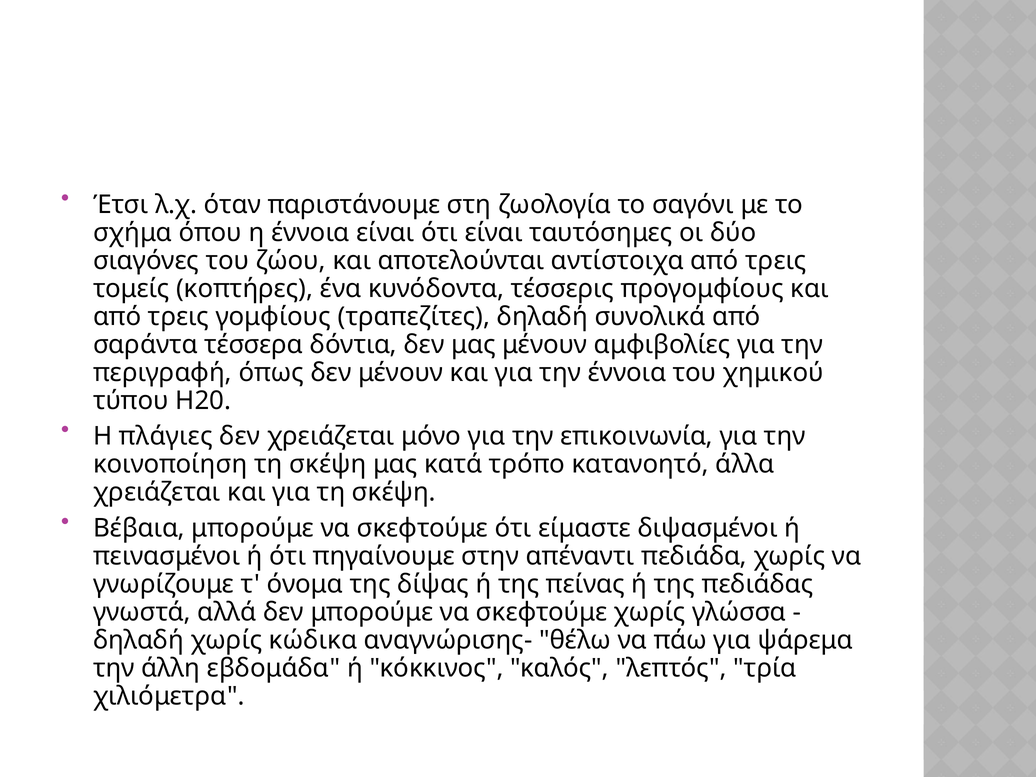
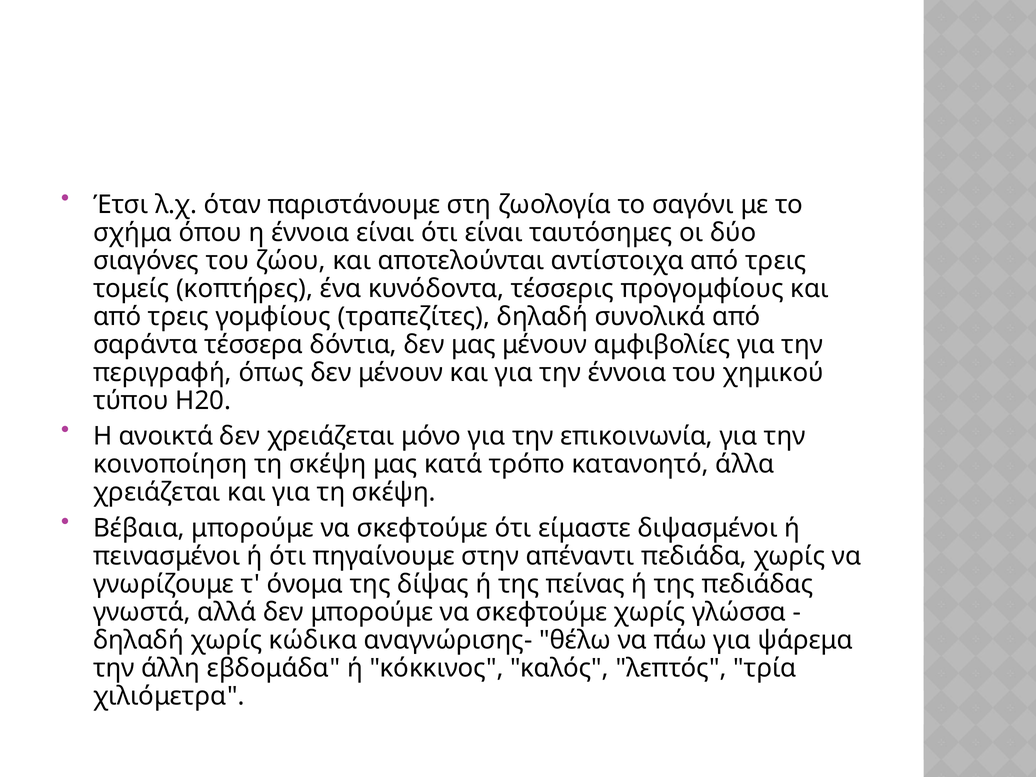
πλάγιες: πλάγιες -> ανοικτά (166, 436)
